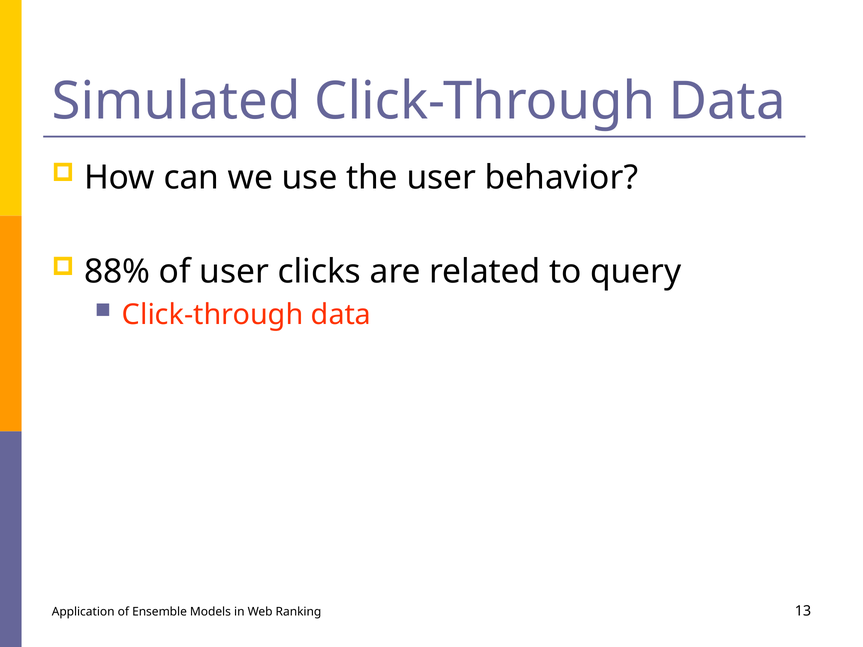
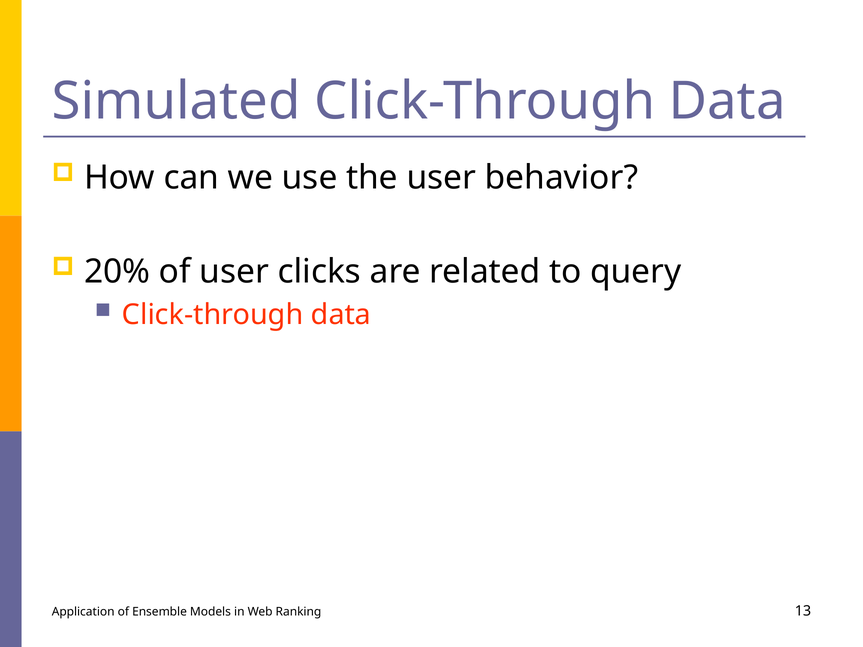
88%: 88% -> 20% (117, 272)
